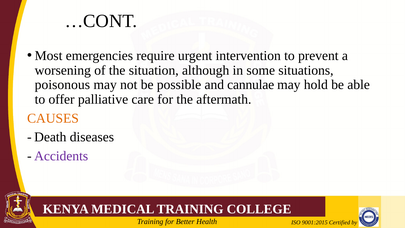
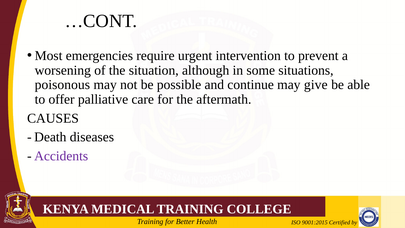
cannulae: cannulae -> continue (251, 85)
hold: hold -> give (316, 85)
CAUSES colour: orange -> black (53, 118)
